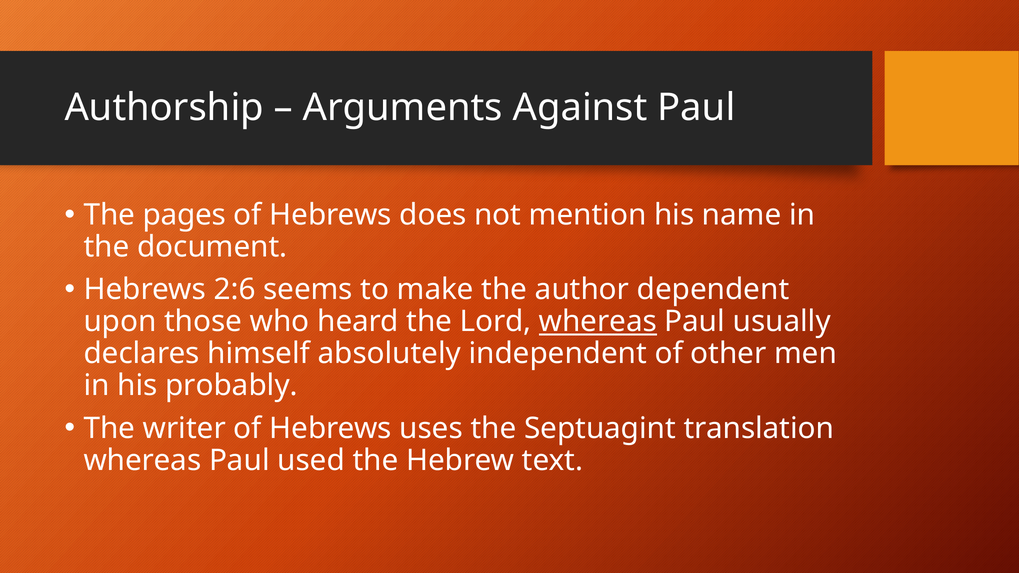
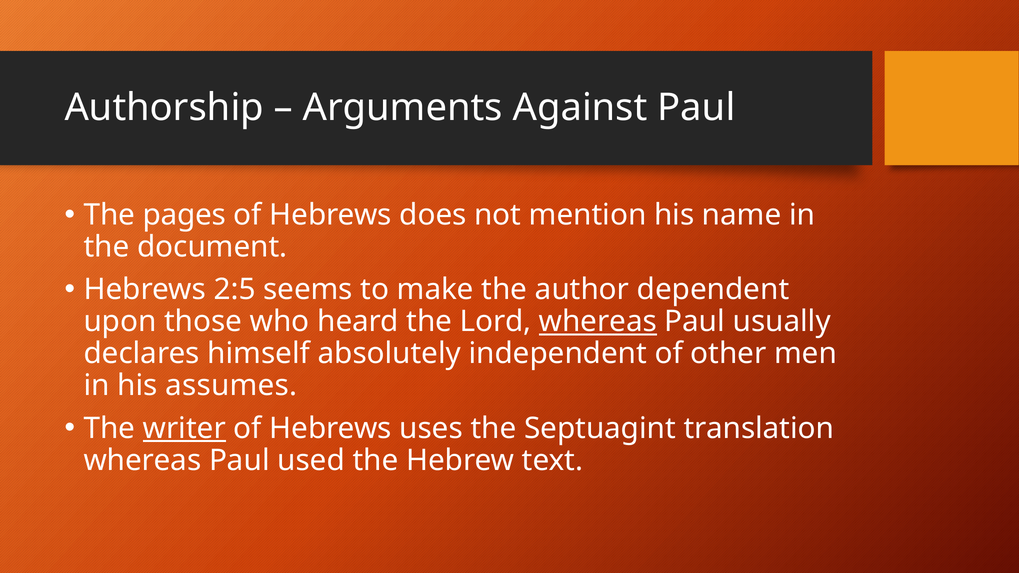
2:6: 2:6 -> 2:5 (235, 290)
probably: probably -> assumes (231, 386)
writer underline: none -> present (184, 428)
